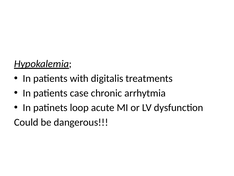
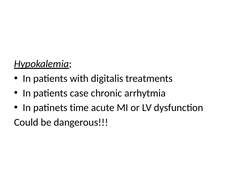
loop: loop -> time (79, 107)
